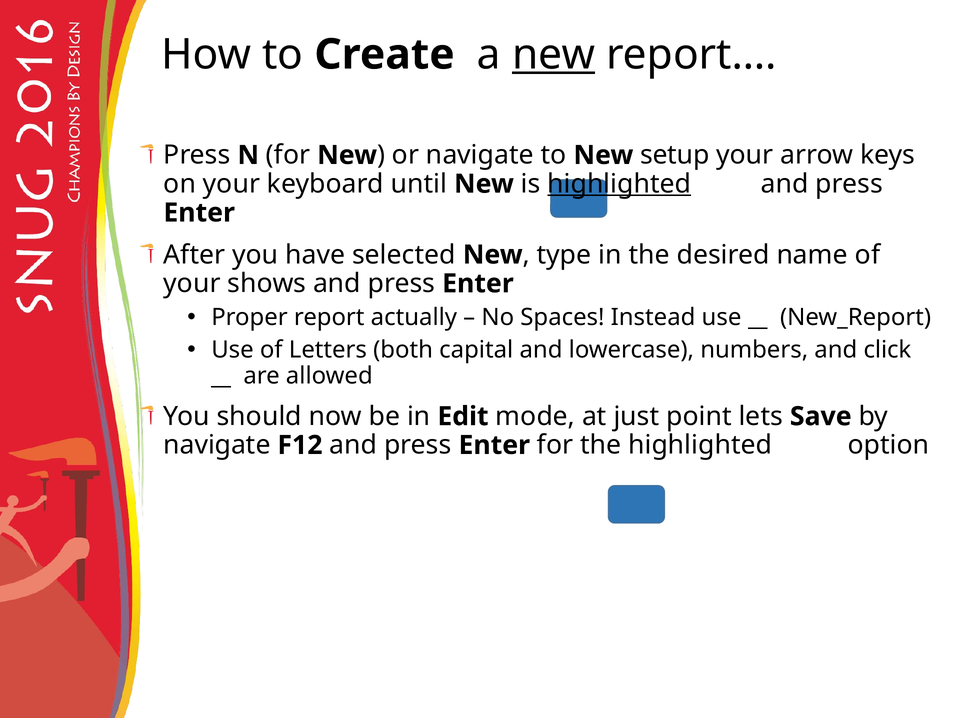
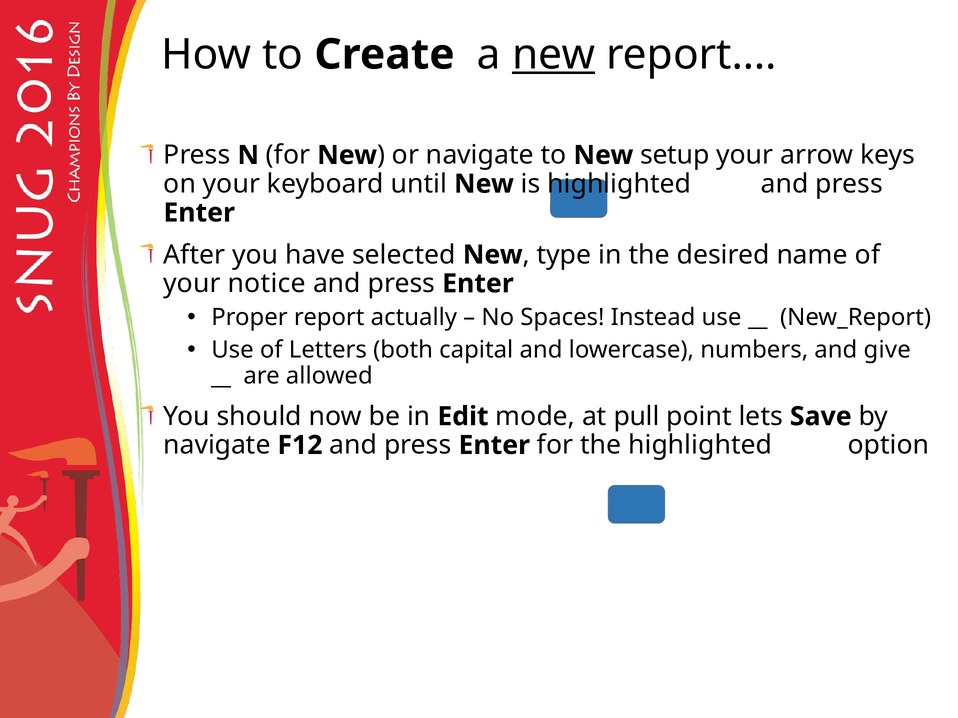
highlighted underline: present -> none (619, 184)
shows: shows -> notice (267, 284)
click: click -> give (887, 350)
just: just -> pull (637, 417)
